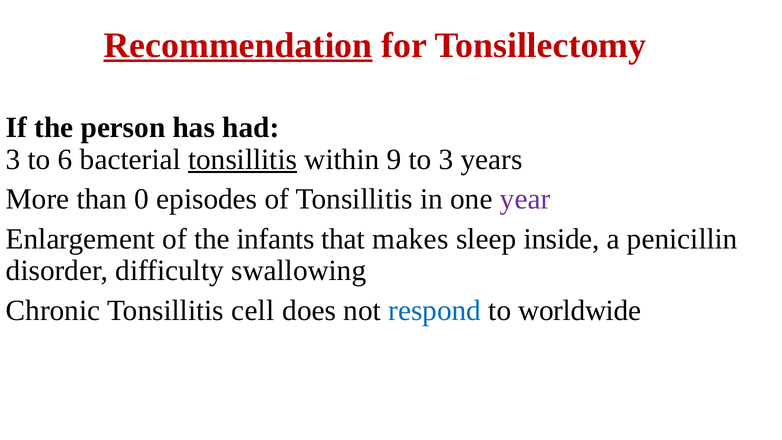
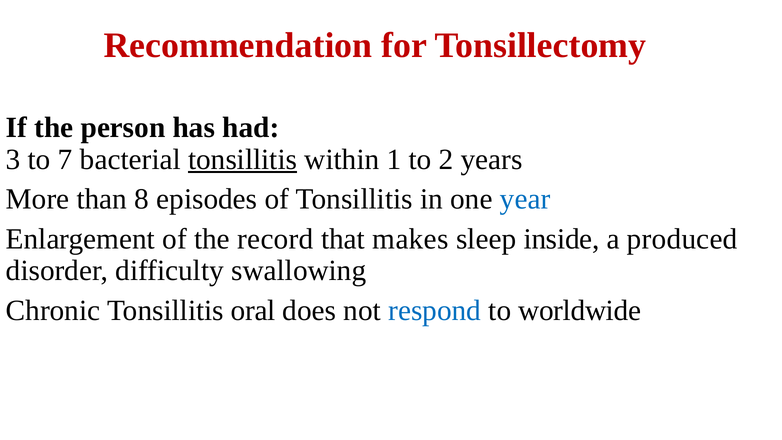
Recommendation underline: present -> none (238, 45)
6: 6 -> 7 (65, 159)
9: 9 -> 1 (394, 159)
to 3: 3 -> 2 (446, 159)
0: 0 -> 8 (142, 199)
year colour: purple -> blue (525, 199)
infants: infants -> record (275, 239)
penicillin: penicillin -> produced (682, 239)
cell: cell -> oral (253, 311)
